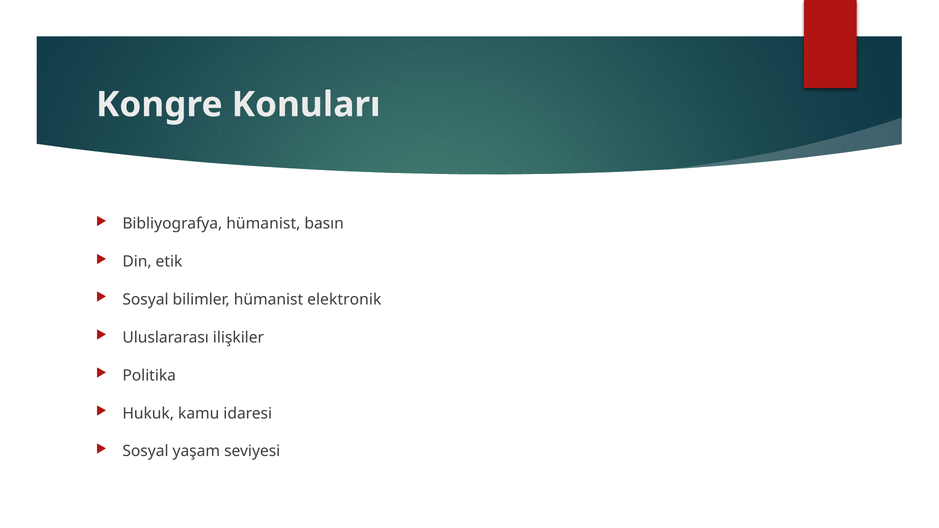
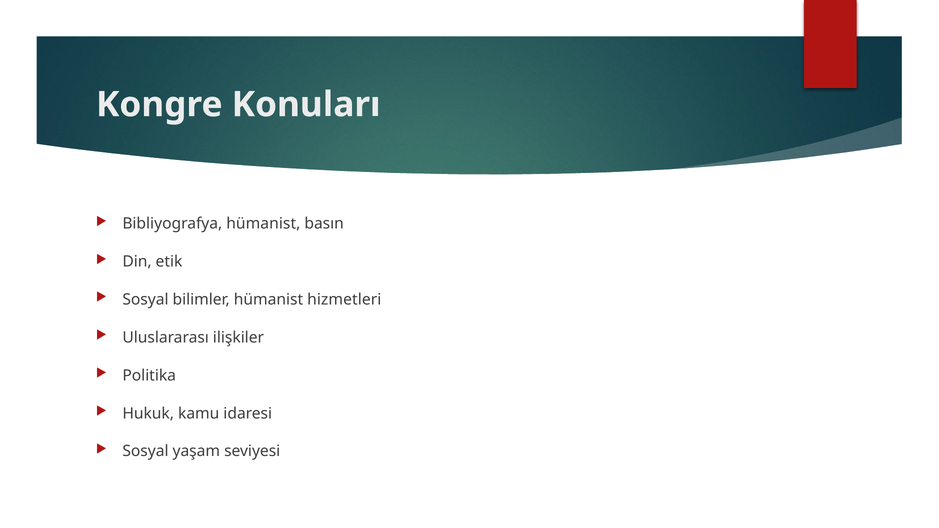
elektronik: elektronik -> hizmetleri (344, 300)
